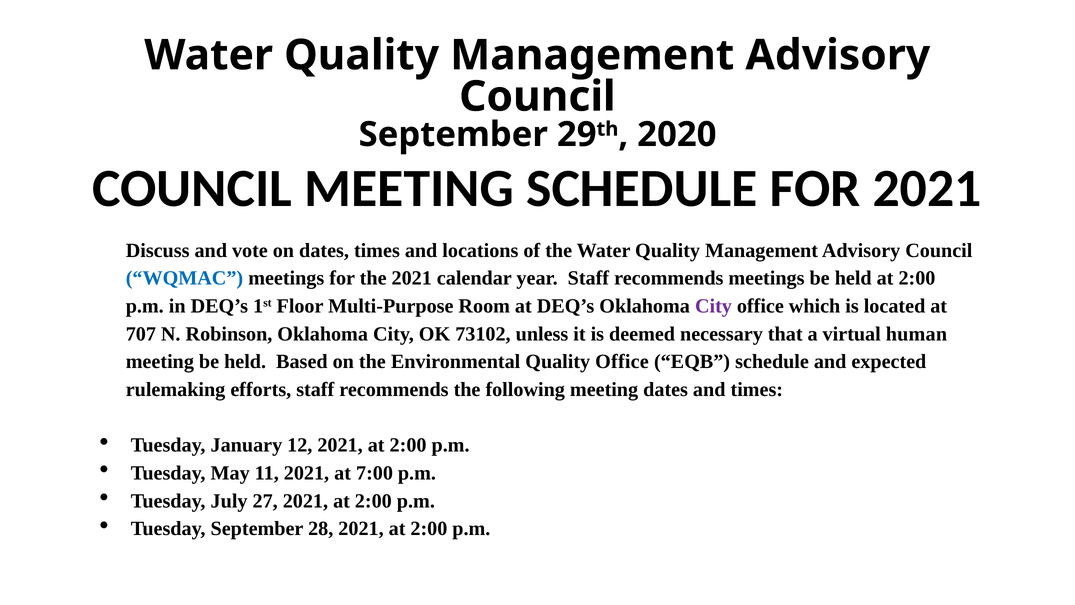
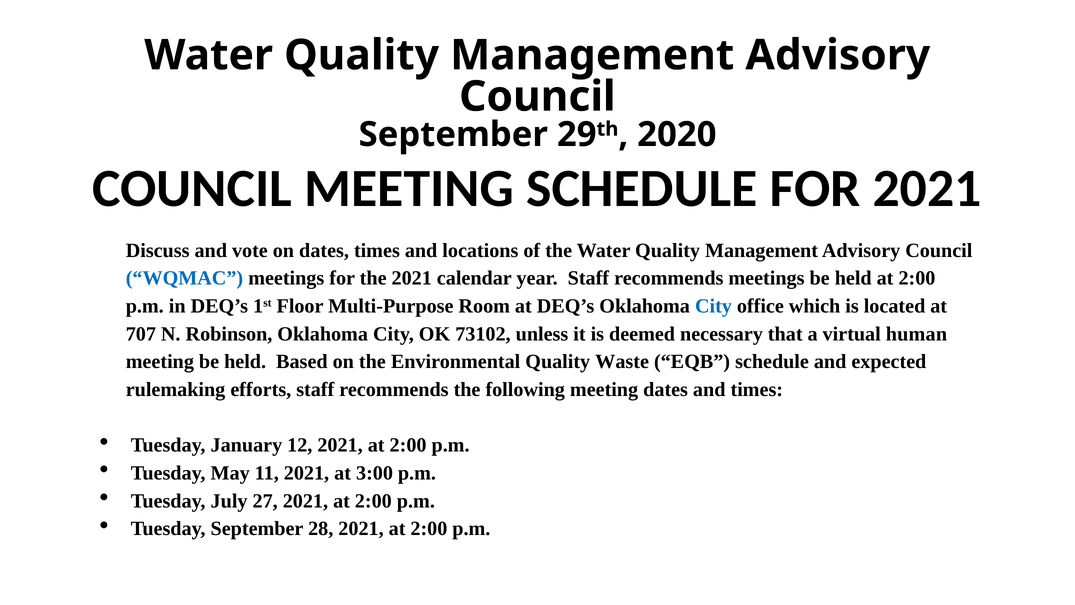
City colour: purple -> blue (713, 306)
Quality Office: Office -> Waste (622, 362)
7:00: 7:00 -> 3:00 (375, 473)
